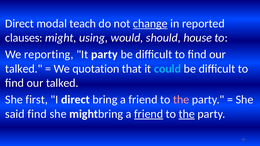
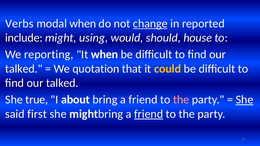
Direct: Direct -> Verbs (19, 24)
modal teach: teach -> when (83, 24)
clauses: clauses -> include (24, 38)
It party: party -> when (105, 55)
could colour: light blue -> yellow (168, 69)
first: first -> true (37, 100)
I direct: direct -> about (75, 100)
She underline: none -> present (245, 100)
said find: find -> first (37, 114)
the underline: present -> none (187, 114)
